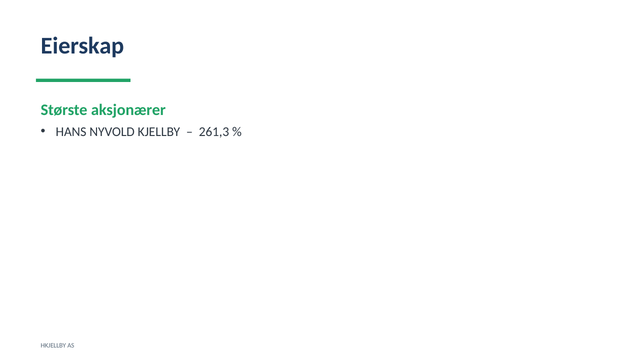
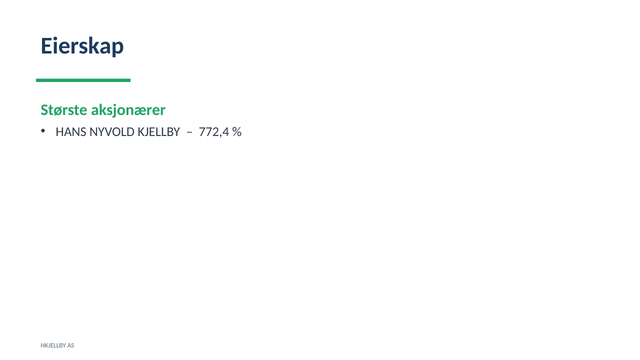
261,3: 261,3 -> 772,4 (214, 132)
